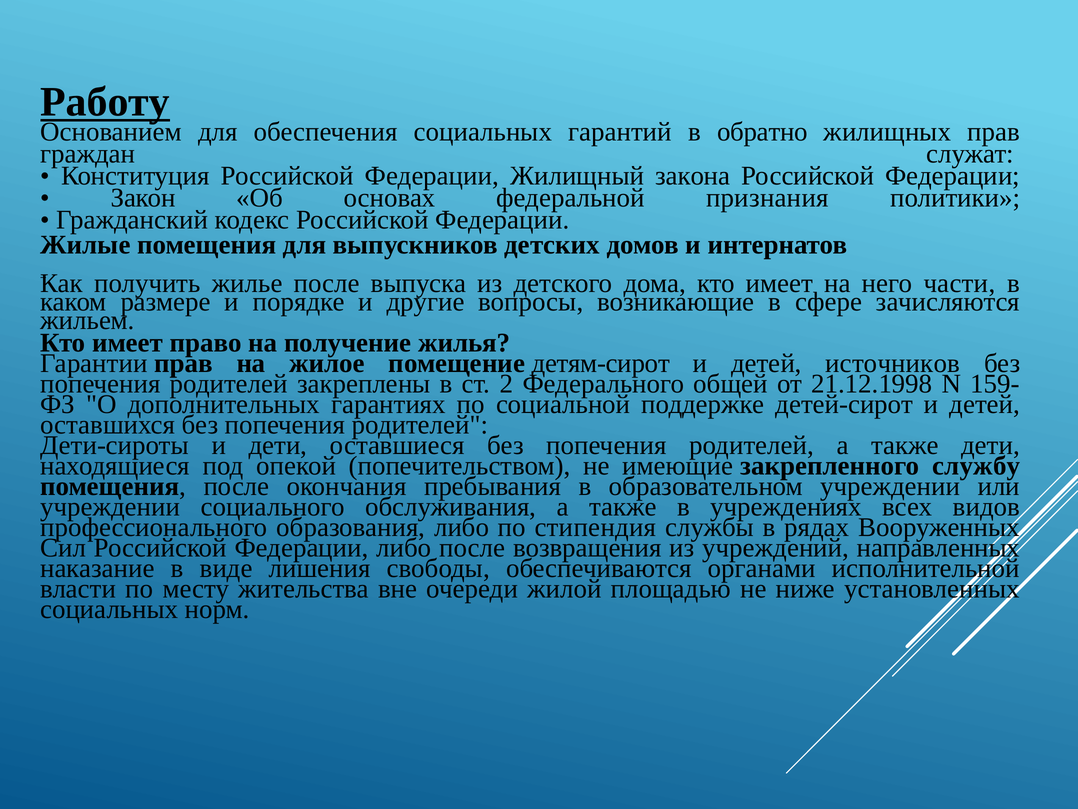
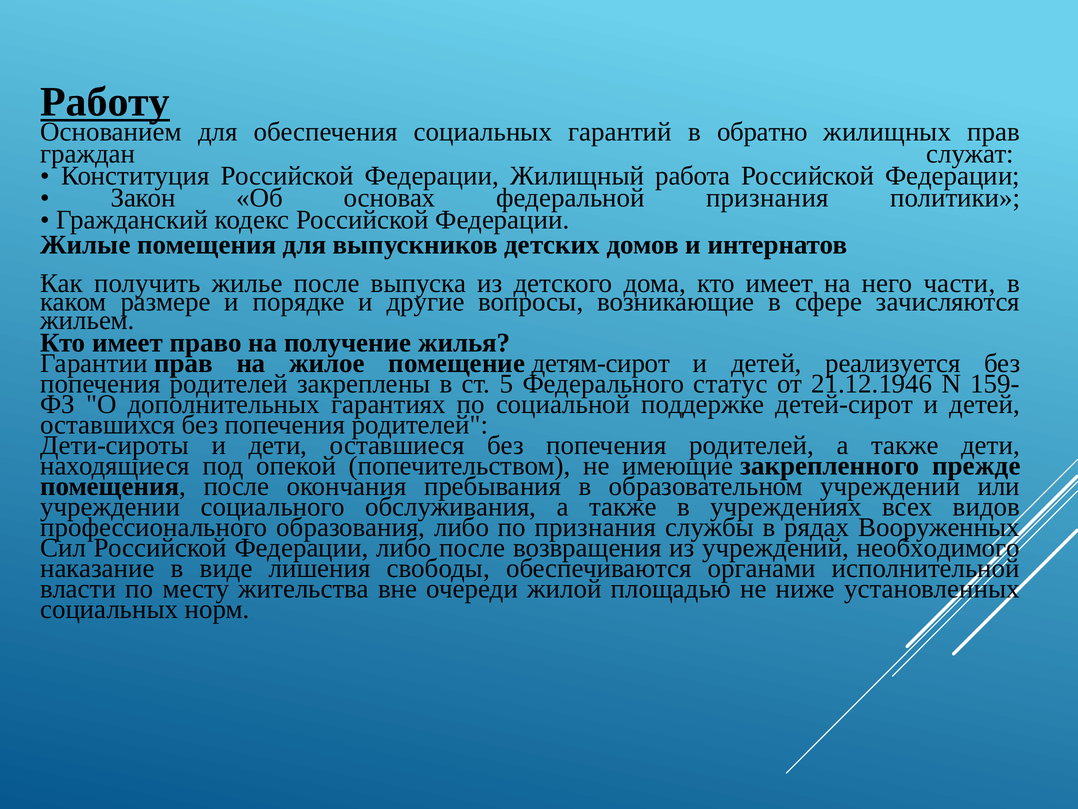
закона: закона -> работа (693, 176)
источников: источников -> реализуется (893, 363)
2: 2 -> 5 (506, 384)
общей: общей -> статус (730, 384)
21.12.1998: 21.12.1998 -> 21.12.1946 (872, 384)
службу: службу -> прежде (976, 466)
по стипендия: стипендия -> признания (596, 527)
направленных: направленных -> необходимого (938, 548)
